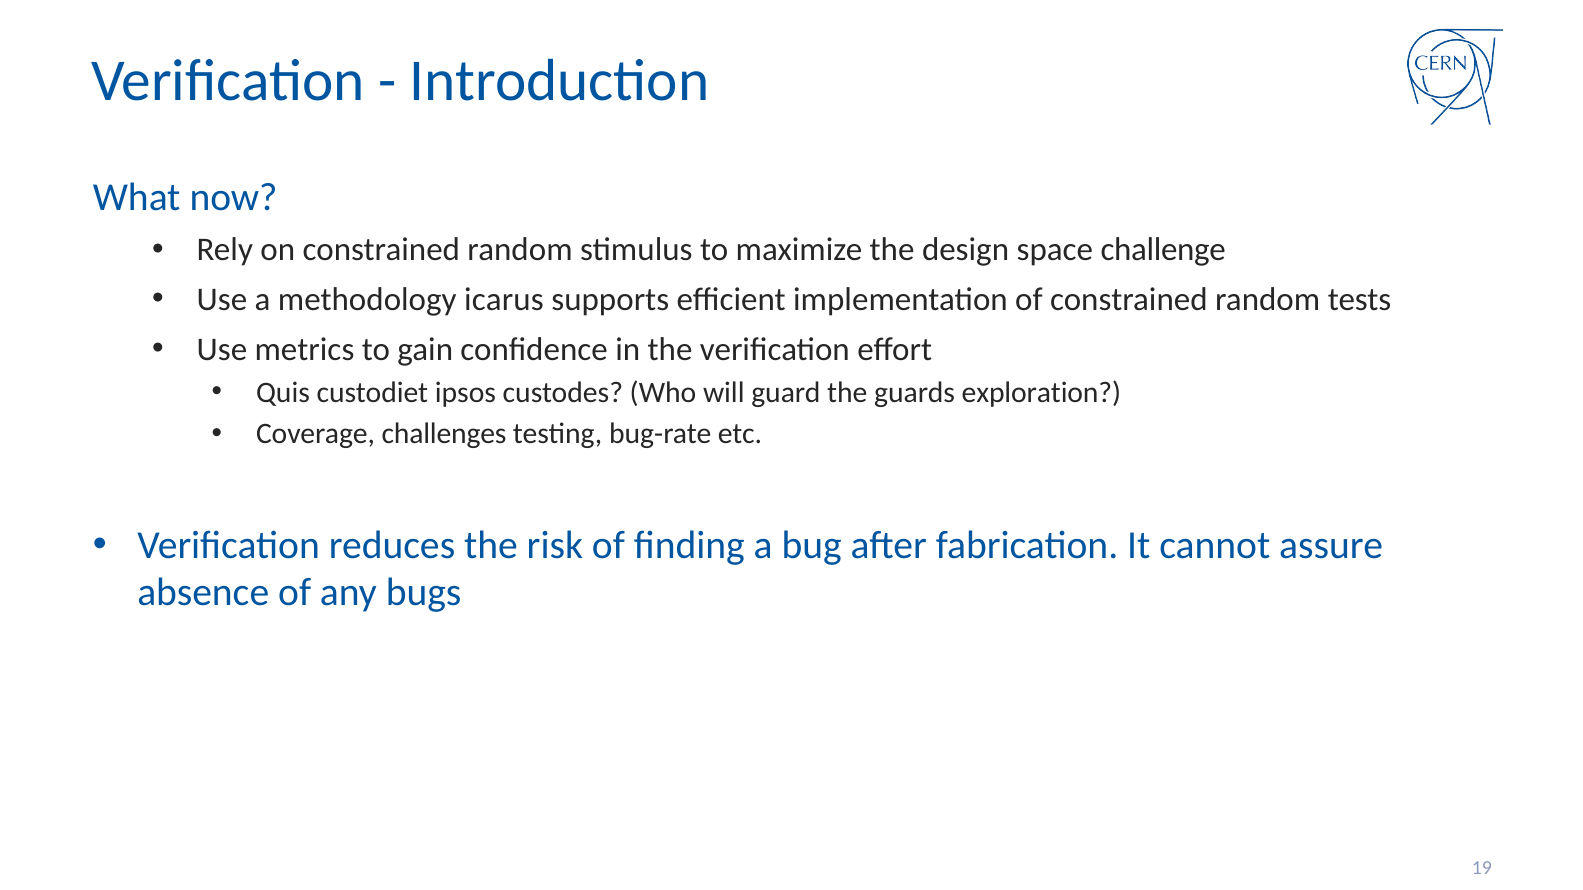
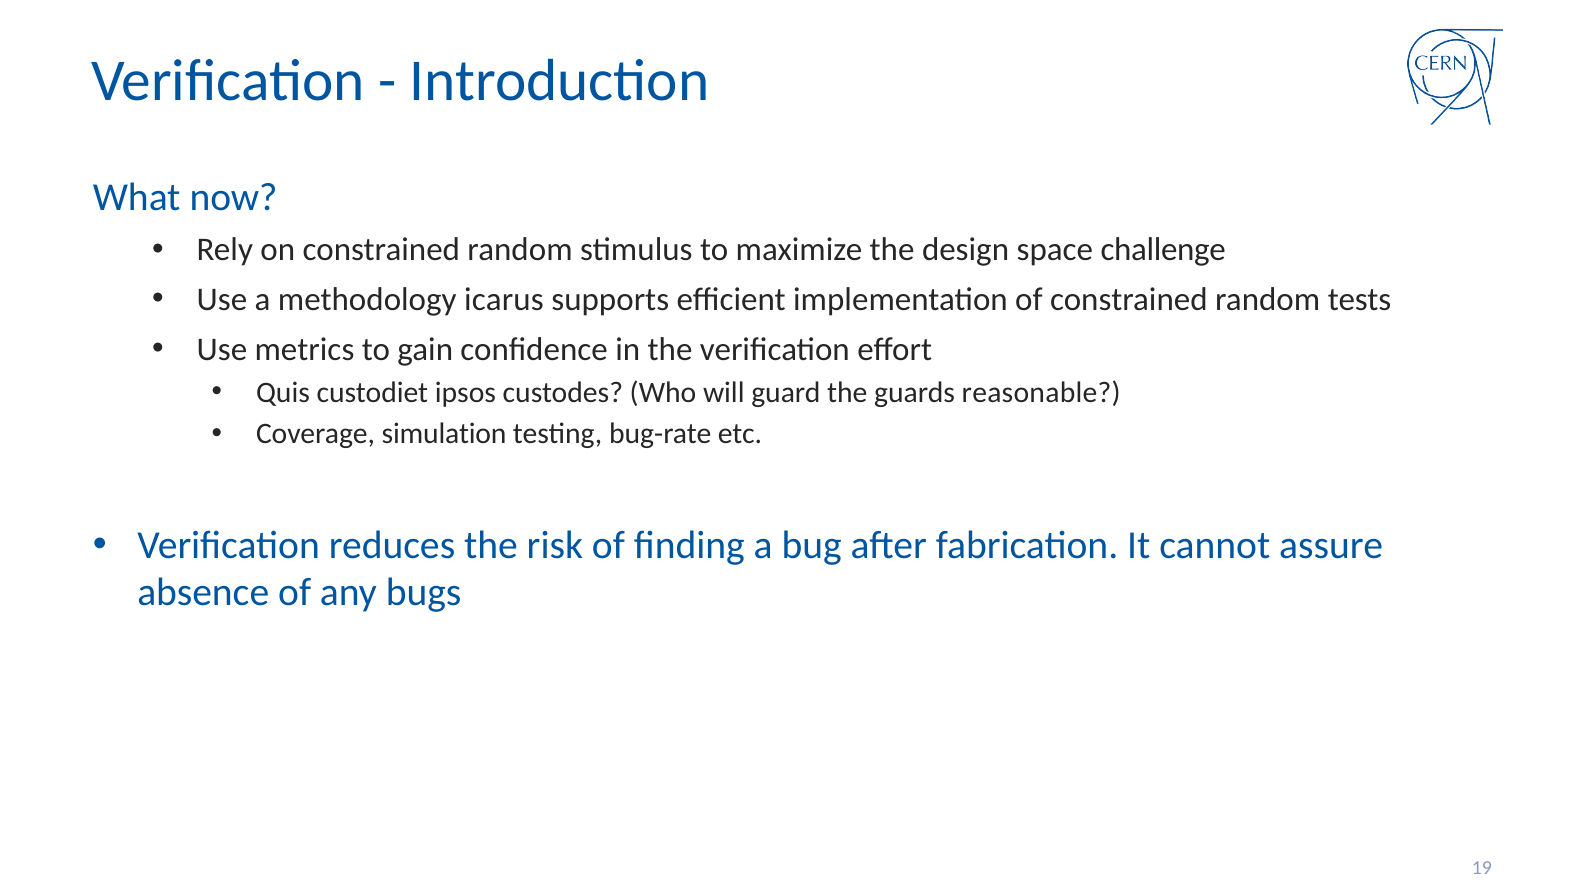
exploration: exploration -> reasonable (1041, 393)
challenges: challenges -> simulation (444, 434)
